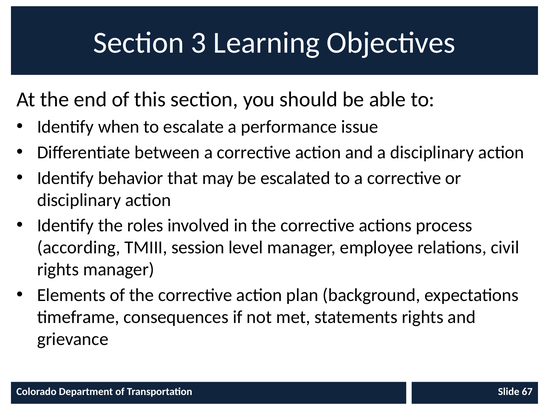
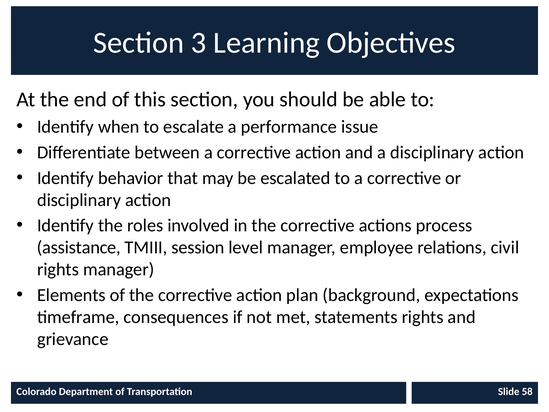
according: according -> assistance (79, 247)
67: 67 -> 58 (527, 391)
